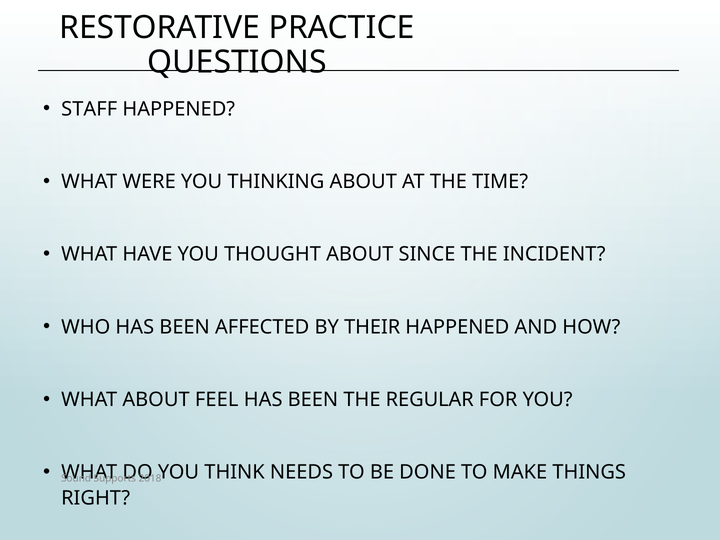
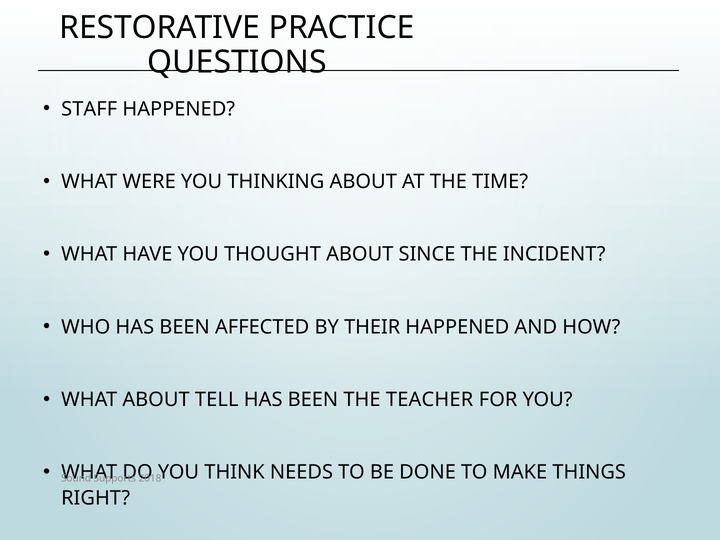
FEEL: FEEL -> TELL (217, 400)
REGULAR: REGULAR -> TEACHER (430, 400)
